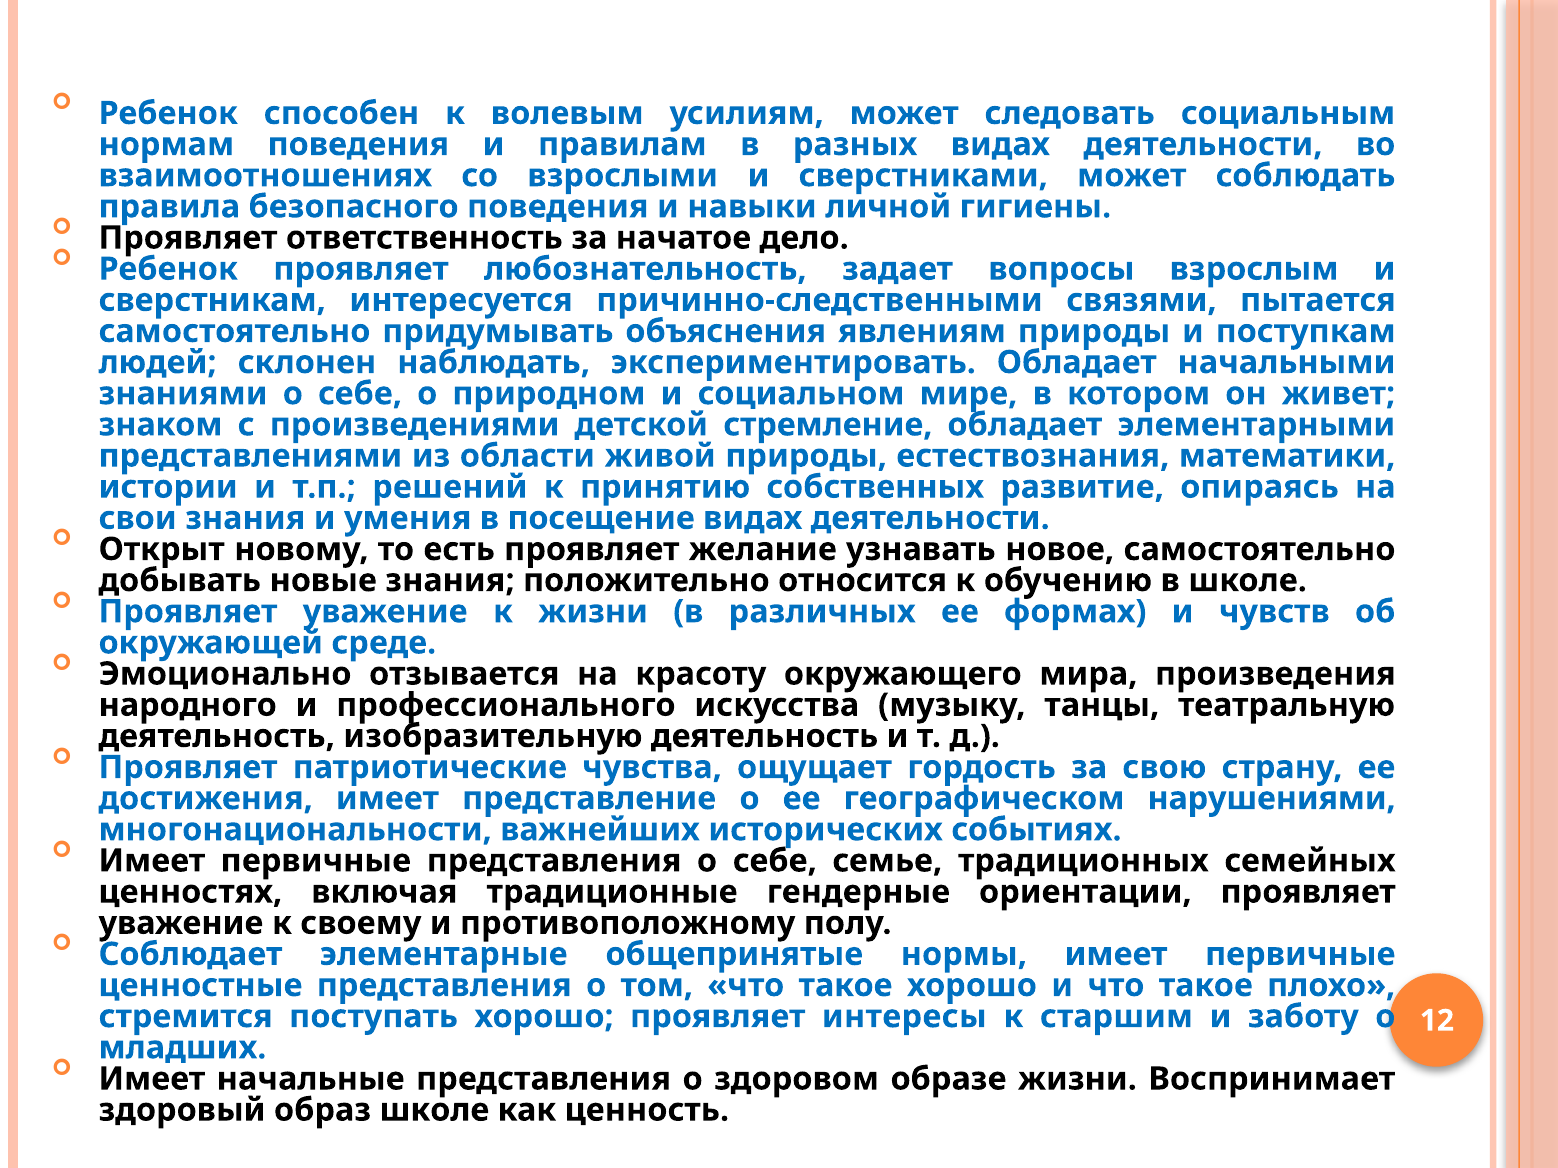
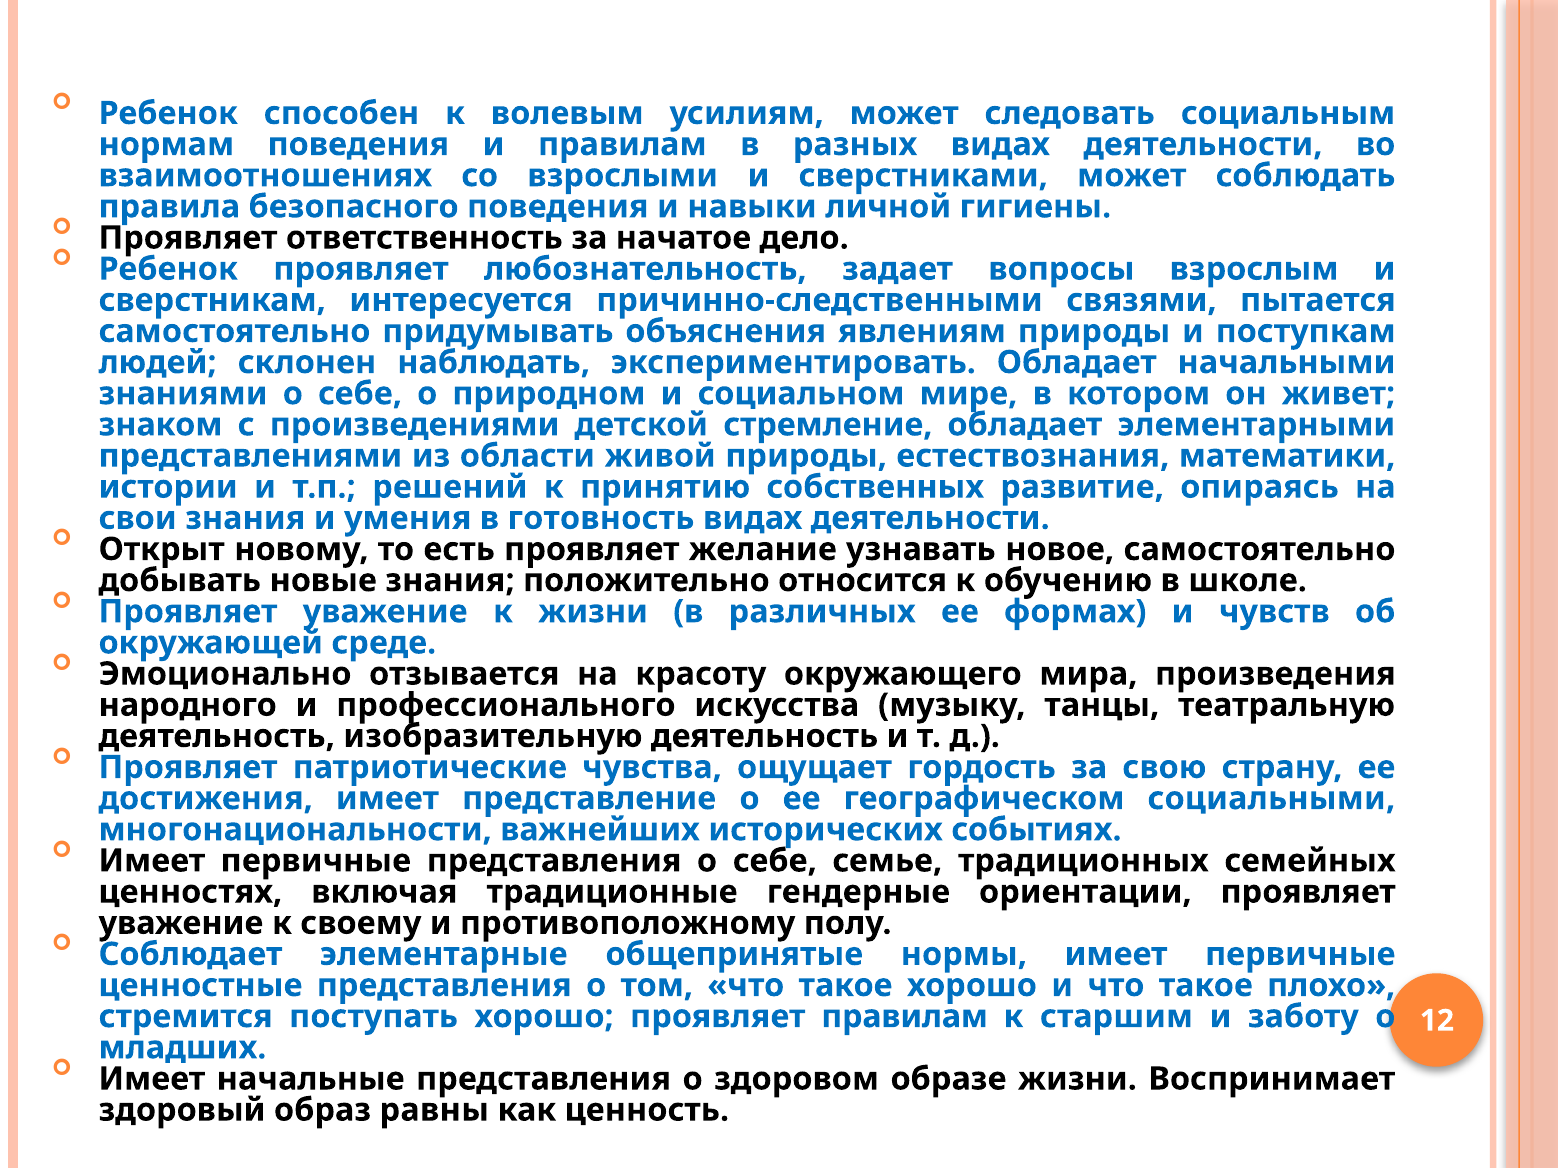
посещение: посещение -> готовность (601, 518)
нарушениями: нарушениями -> социальными (1271, 799)
проявляет интересы: интересы -> правилам (905, 1017)
образ школе: школе -> равны (434, 1110)
